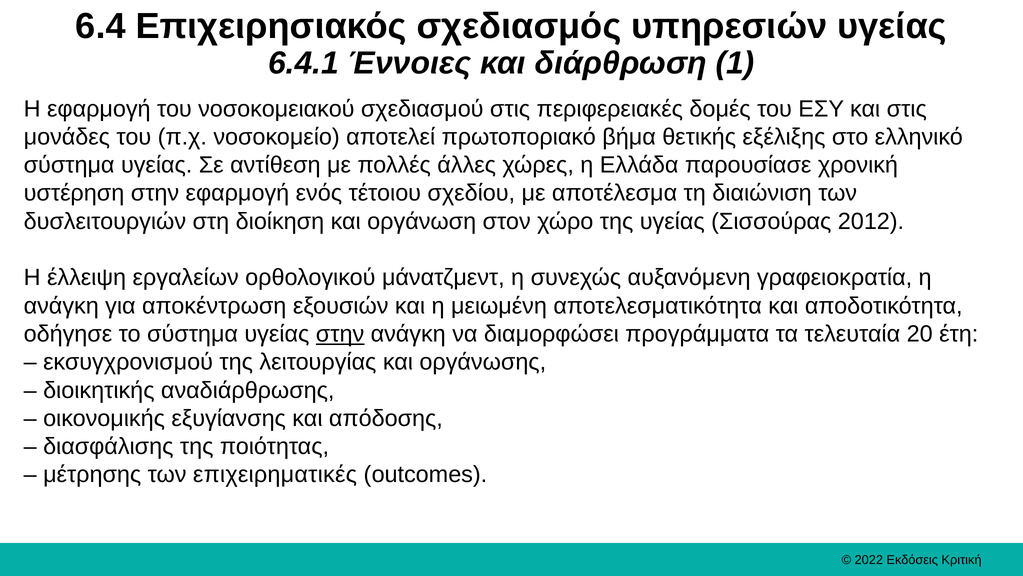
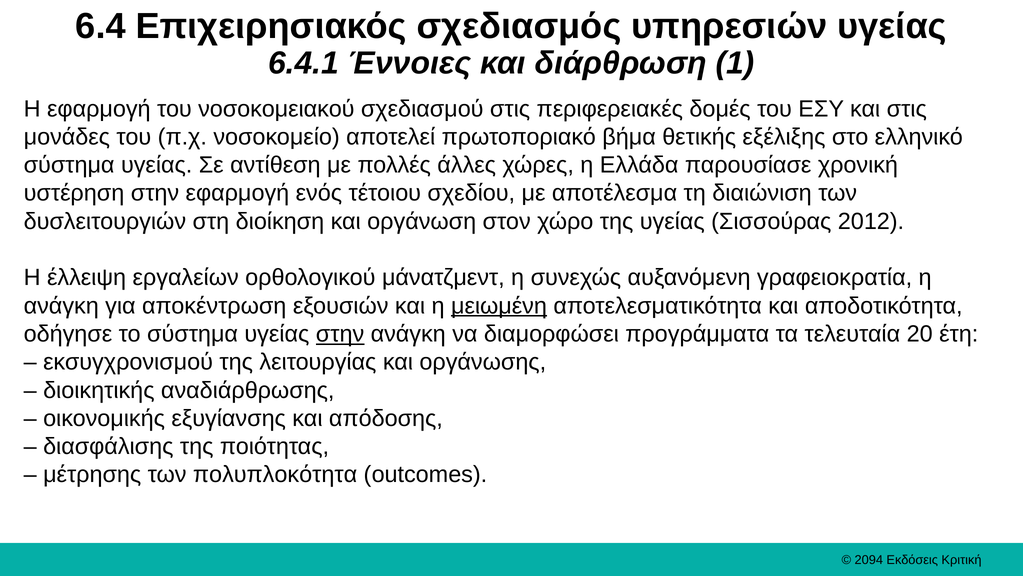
μειωμένη underline: none -> present (499, 306)
επιχειρηματικές: επιχειρηματικές -> πολυπλοκότητα (275, 474)
2022: 2022 -> 2094 (869, 560)
